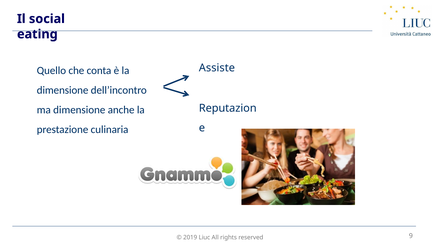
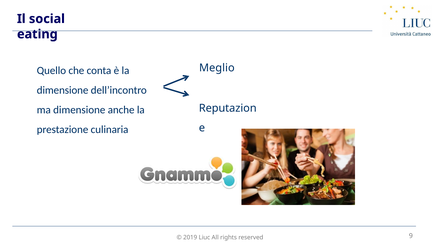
Assiste: Assiste -> Meglio (217, 68)
